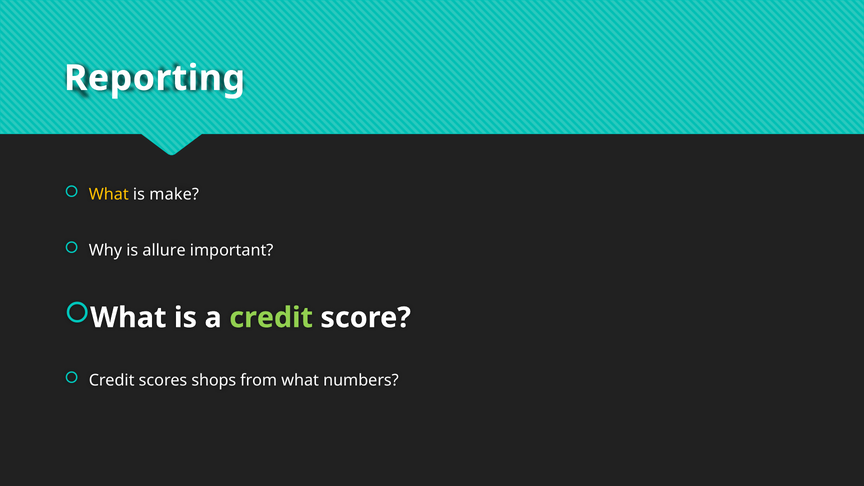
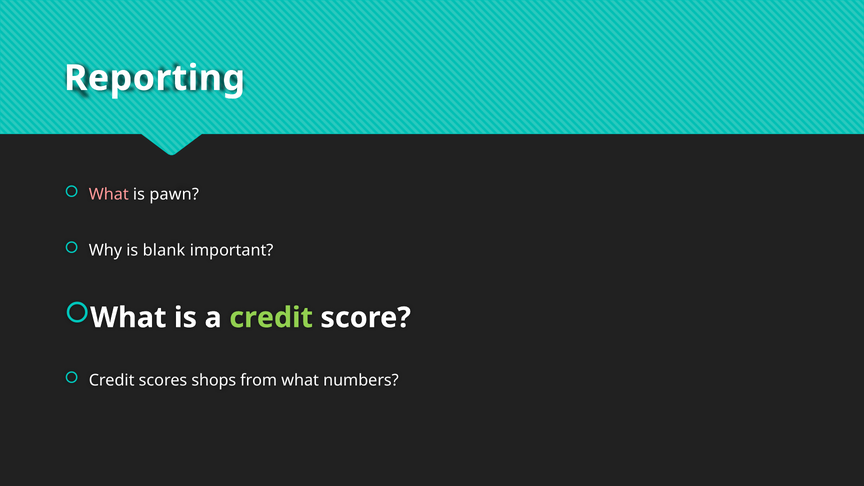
What colour: yellow -> pink (109, 194)
make: make -> pawn (174, 194)
allure: allure -> blank (164, 251)
